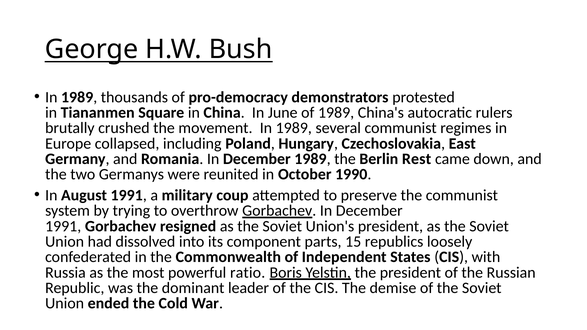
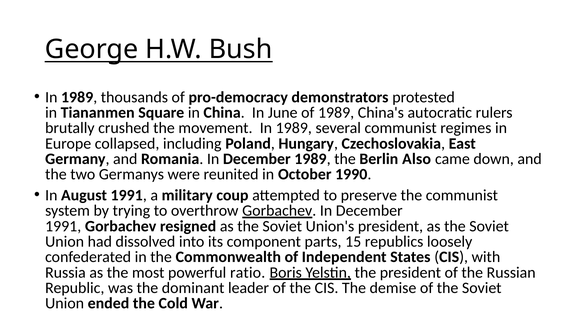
Rest: Rest -> Also (417, 159)
